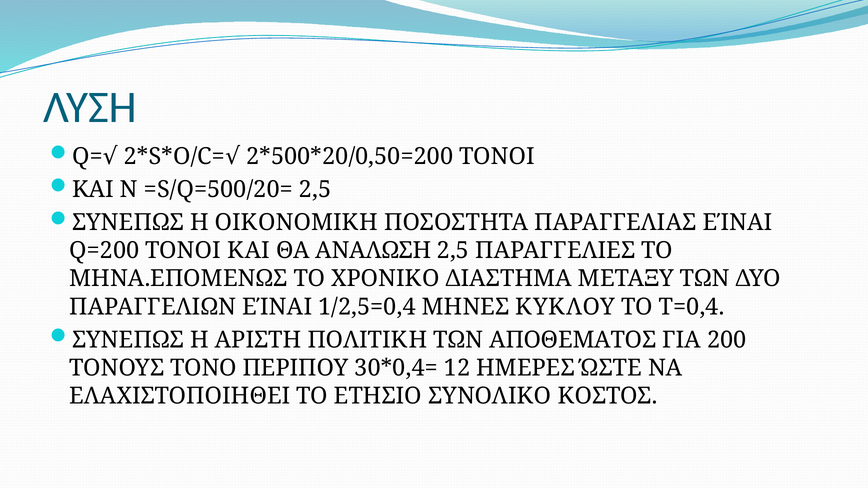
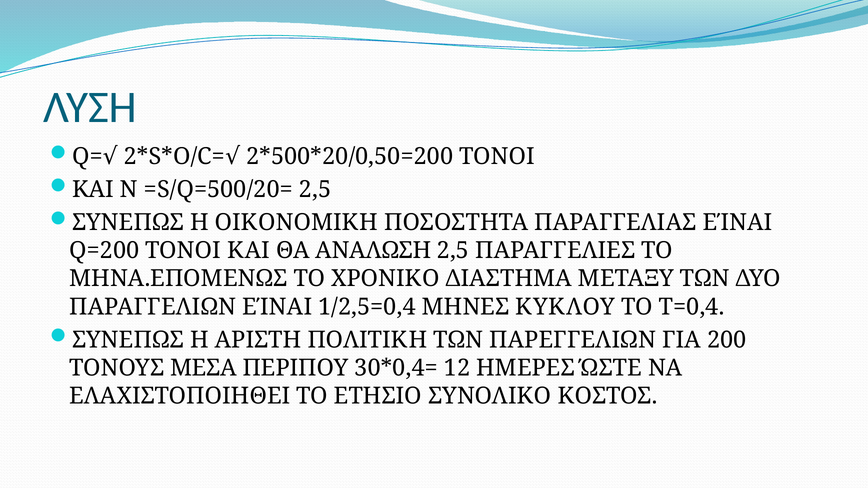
ΑΠΟΘΕΜΑΤΟΣ: ΑΠΟΘΕΜΑΤΟΣ -> ΠΑΡΕΓΓΕΛΙΩΝ (573, 340)
ΤΟΝΟ: ΤΟΝΟ -> ΜΕΣΑ (204, 368)
